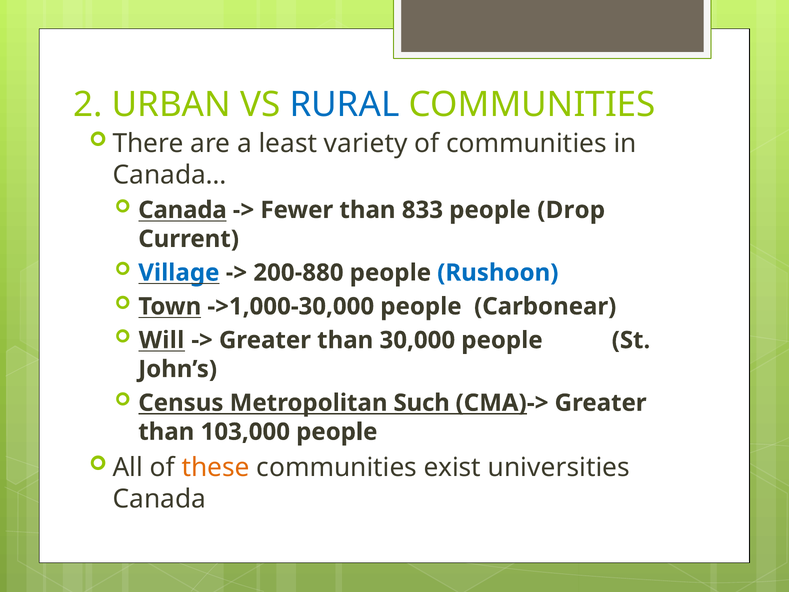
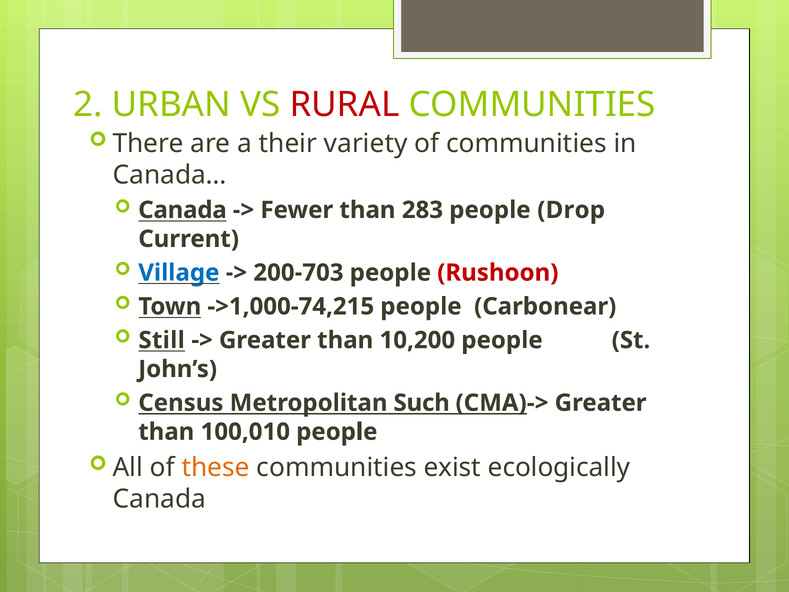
RURAL colour: blue -> red (345, 105)
least: least -> their (288, 143)
833: 833 -> 283 (422, 210)
200-880: 200-880 -> 200-703 (298, 273)
Rushoon colour: blue -> red (498, 273)
->1,000-30,000: ->1,000-30,000 -> ->1,000-74,215 (291, 306)
Will: Will -> Still (162, 340)
30,000: 30,000 -> 10,200 (417, 340)
103,000: 103,000 -> 100,010 (245, 432)
universities: universities -> ecologically (559, 467)
